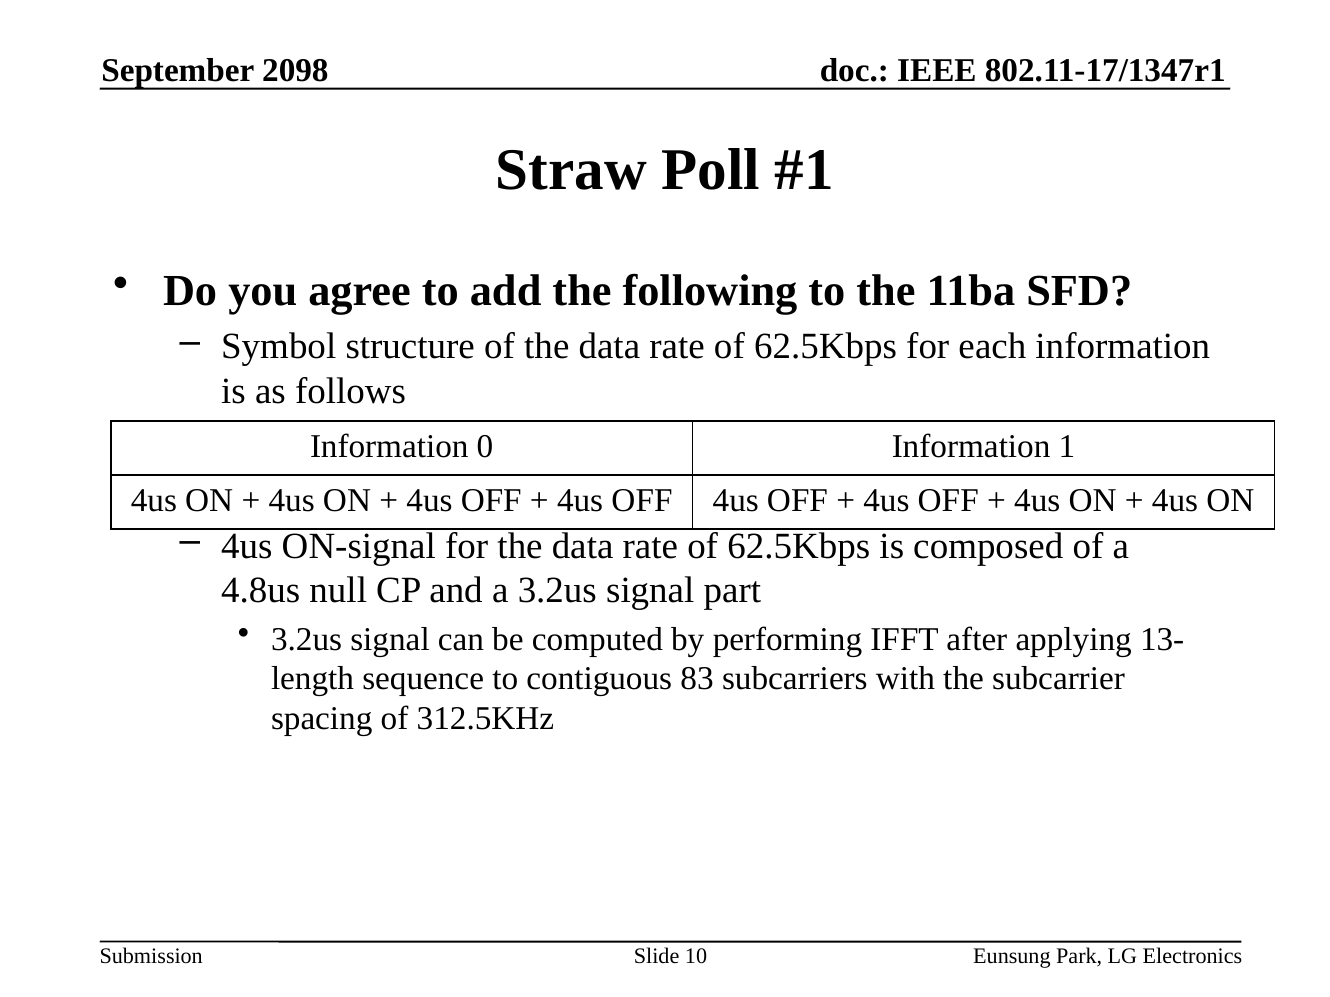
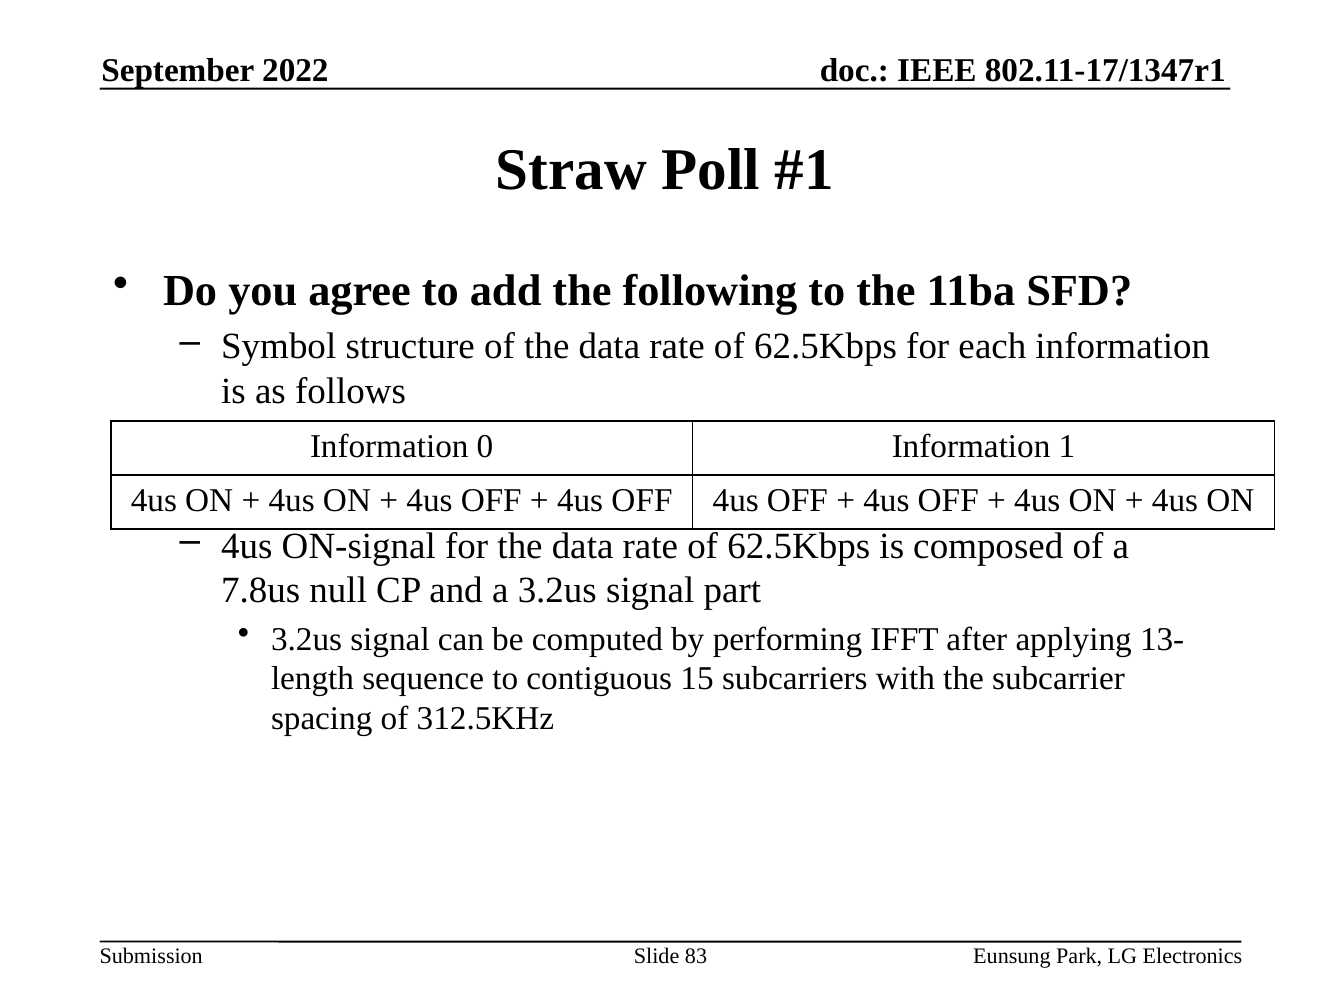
2098: 2098 -> 2022 (295, 71)
4.8us: 4.8us -> 7.8us (261, 591)
83: 83 -> 15 (697, 679)
10: 10 -> 83 (696, 957)
